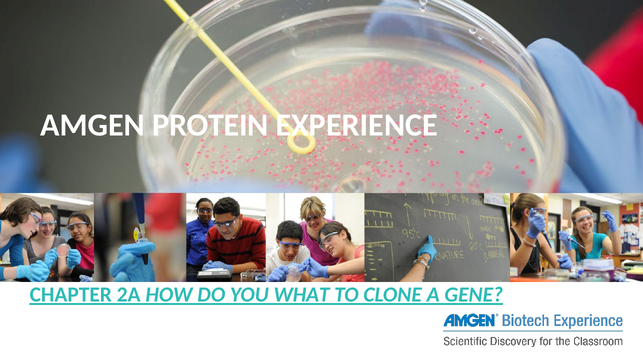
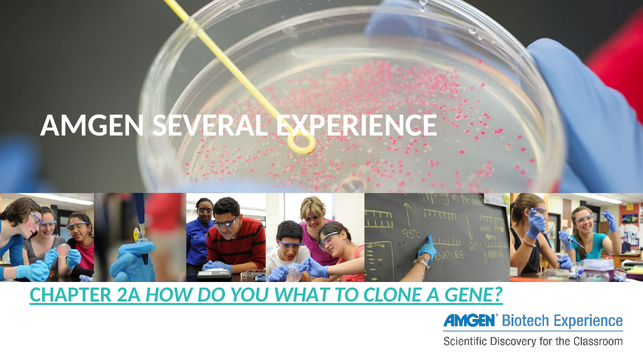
PROTEIN: PROTEIN -> SEVERAL (210, 125)
